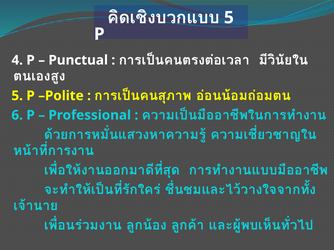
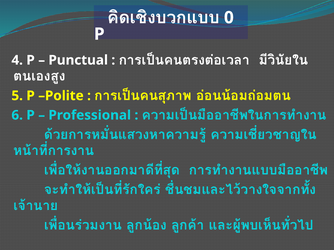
5: 5 -> 0 (229, 18)
